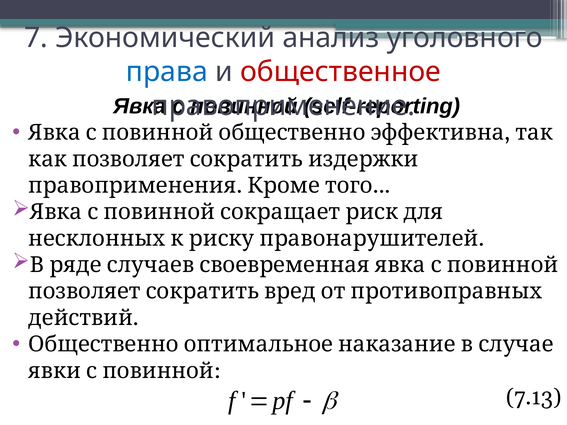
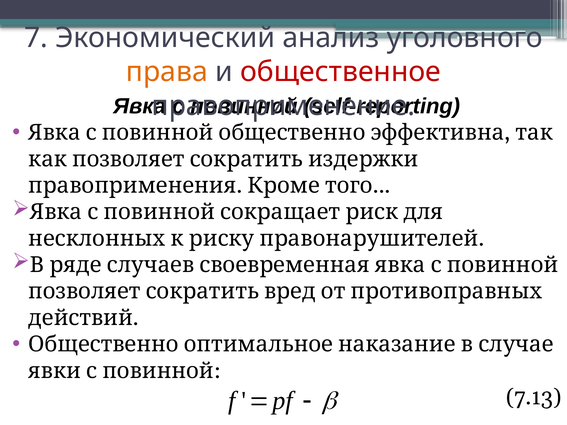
права colour: blue -> orange (167, 72)
